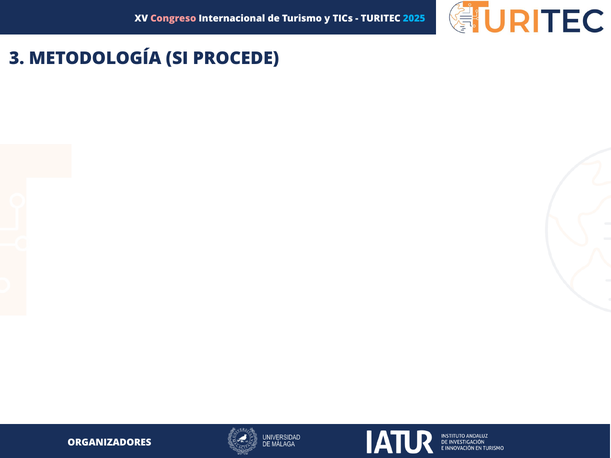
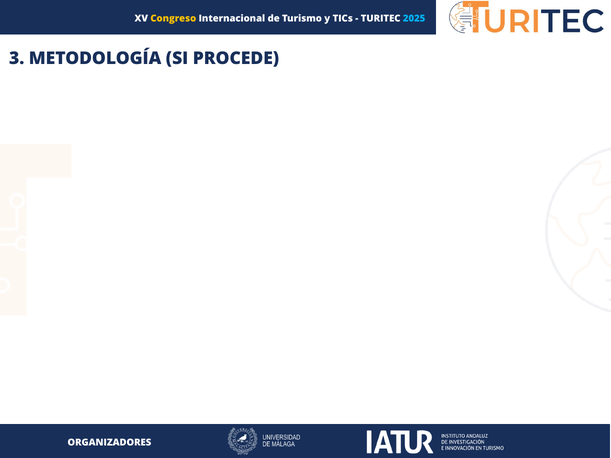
Congreso colour: pink -> yellow (173, 19)
